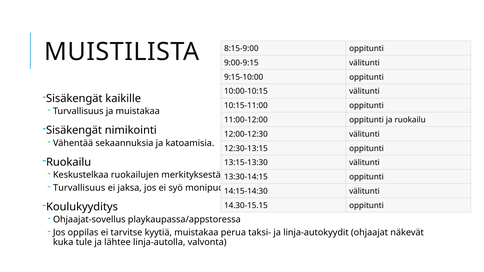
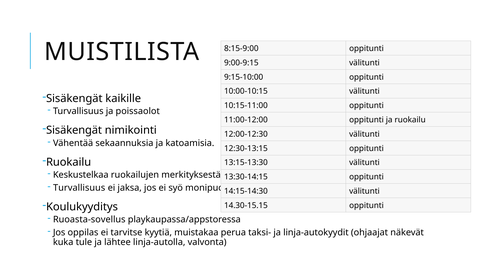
ja muistakaa: muistakaa -> poissaolot (138, 111)
Ohjaajat-sovellus: Ohjaajat-sovellus -> Ruoasta-sovellus (89, 220)
